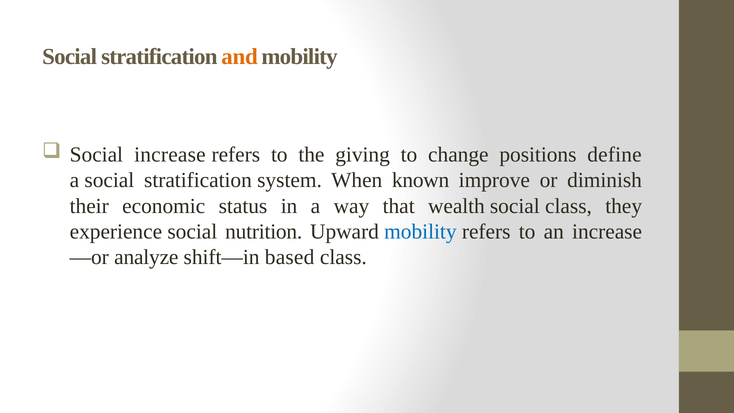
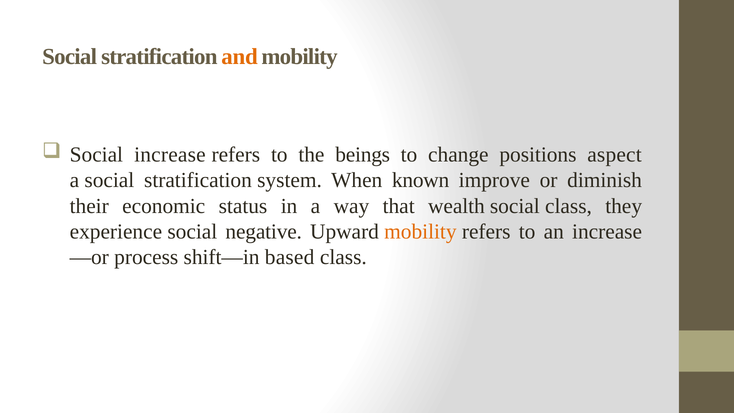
giving: giving -> beings (363, 155)
define: define -> aspect (615, 155)
nutrition: nutrition -> negative (264, 232)
mobility colour: blue -> orange (420, 232)
analyze: analyze -> process (146, 257)
